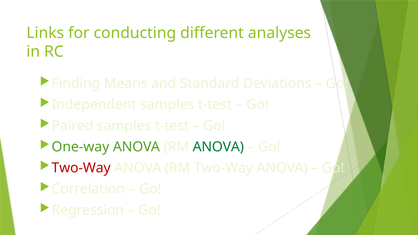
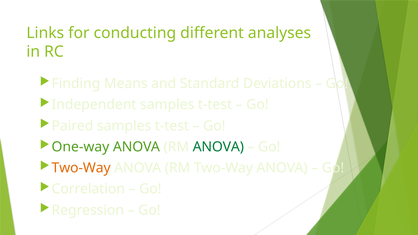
Two-Way colour: red -> orange (81, 168)
